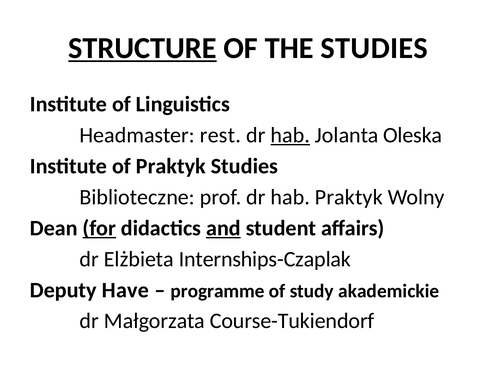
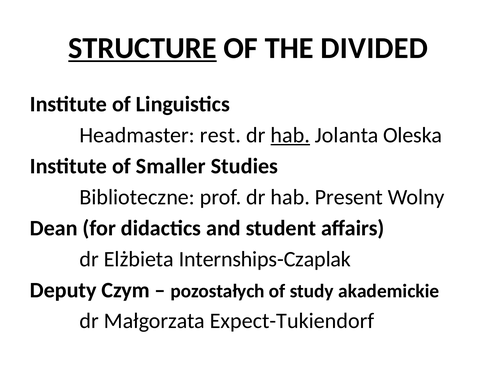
THE STUDIES: STUDIES -> DIVIDED (374, 48)
of Praktyk: Praktyk -> Smaller (171, 166)
hab Praktyk: Praktyk -> Present (349, 197)
for underline: present -> none (99, 228)
and underline: present -> none (223, 228)
Have: Have -> Czym (126, 290)
programme: programme -> pozostałych (218, 291)
Course-Tukiendorf: Course-Tukiendorf -> Expect-Tukiendorf (292, 321)
